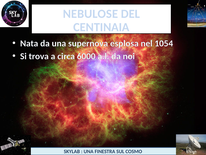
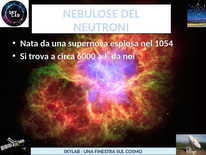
CENTINAIA: CENTINAIA -> NEUTRONI (101, 27)
